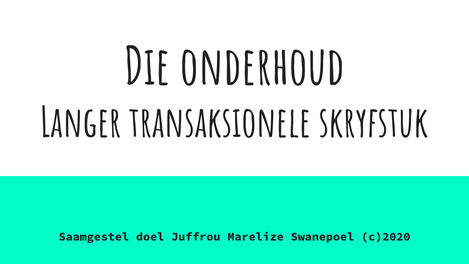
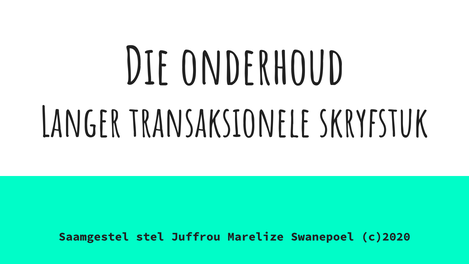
doel: doel -> stel (150, 236)
